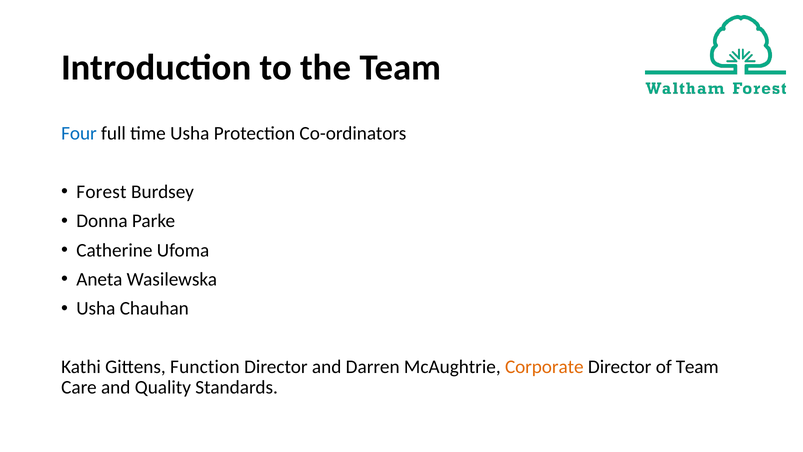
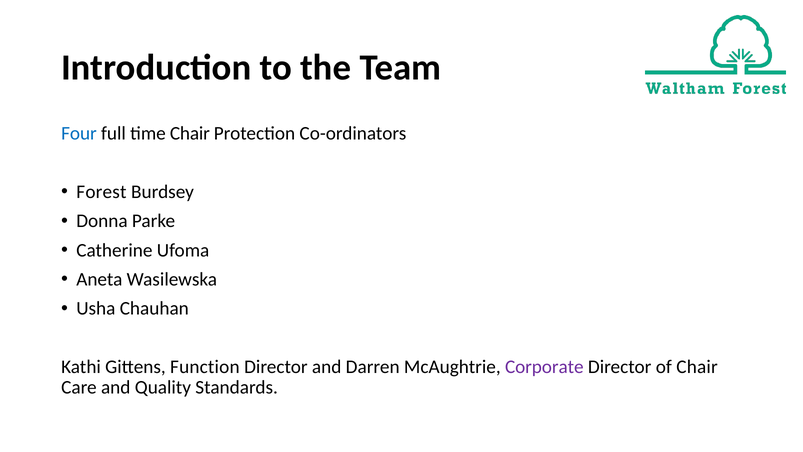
time Usha: Usha -> Chair (190, 134)
Corporate colour: orange -> purple (544, 367)
of Team: Team -> Chair (697, 367)
